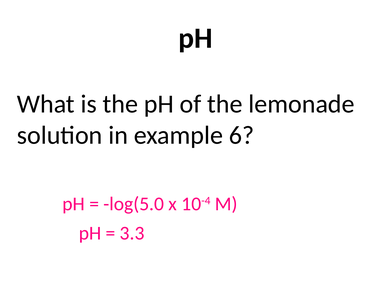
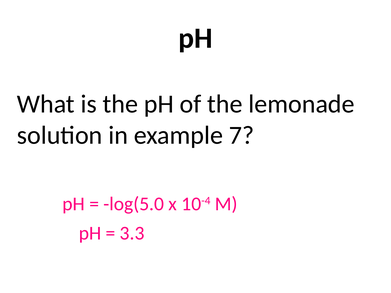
6: 6 -> 7 (242, 135)
